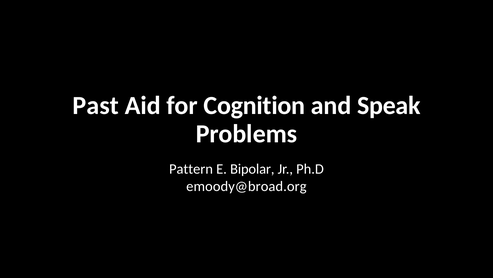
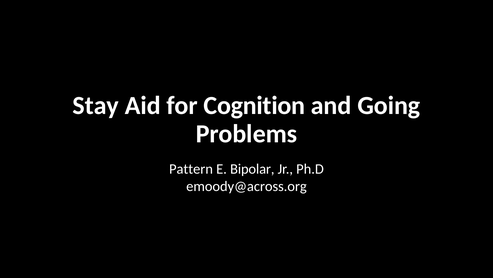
Past: Past -> Stay (96, 105)
Speak: Speak -> Going (389, 105)
emoody@broad.org: emoody@broad.org -> emoody@across.org (246, 186)
